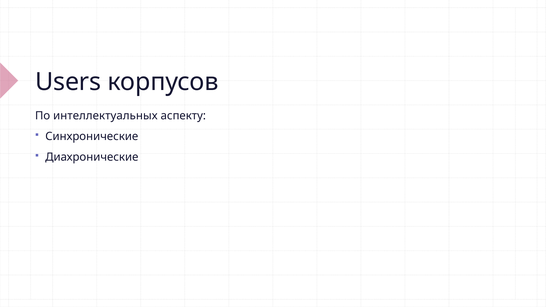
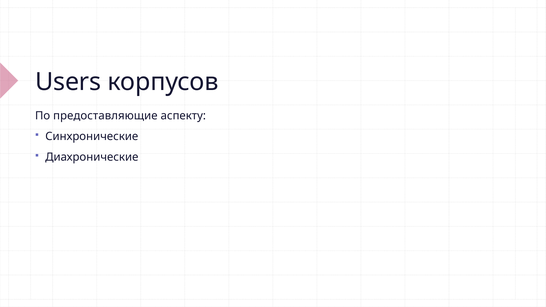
интеллектуальных: интеллектуальных -> предоставляющие (105, 116)
